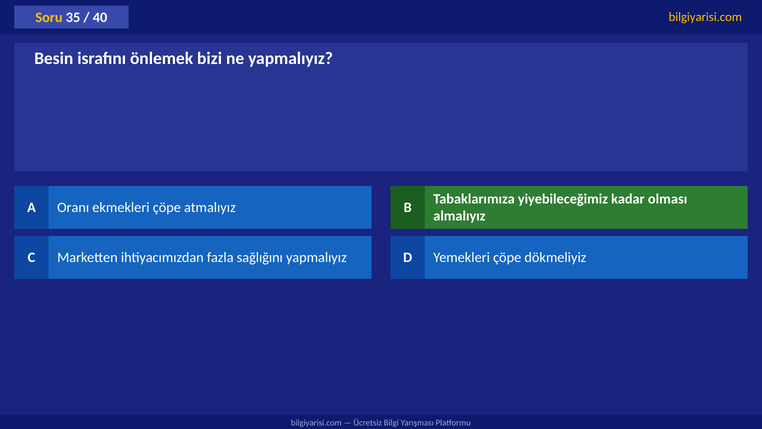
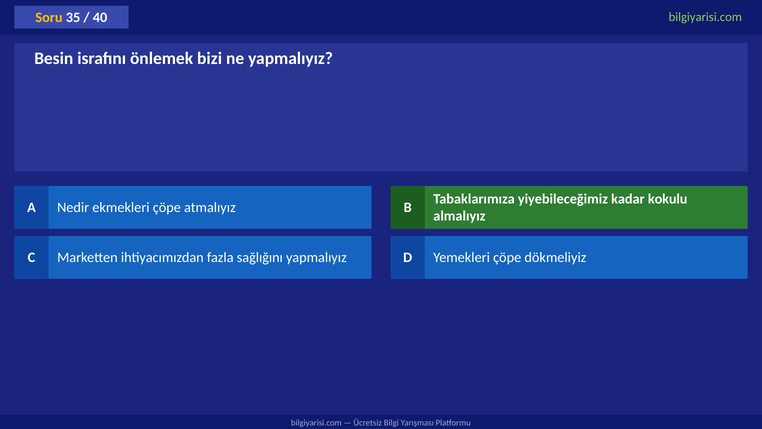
bilgiyarisi.com colour: yellow -> light green (705, 17)
olması: olması -> kokulu (668, 199)
Oranı: Oranı -> Nedir (73, 207)
